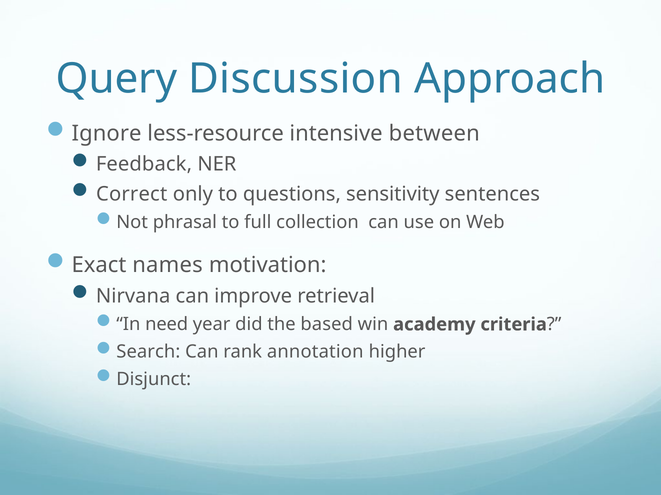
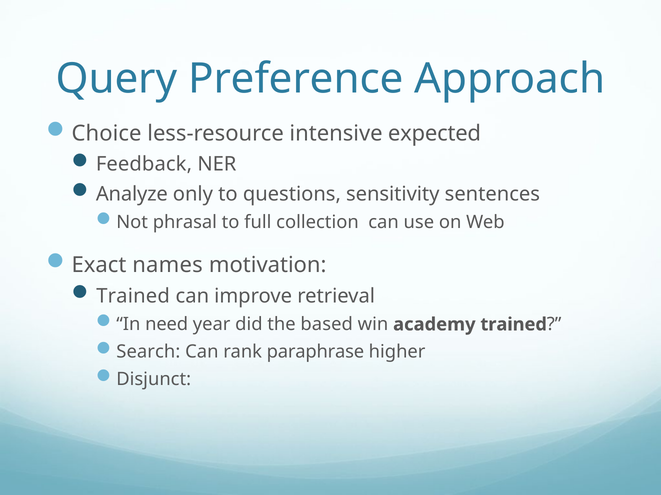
Discussion: Discussion -> Preference (296, 79)
Ignore: Ignore -> Choice (107, 134)
between: between -> expected (434, 134)
Correct: Correct -> Analyze (132, 194)
Nirvana: Nirvana -> Trained (133, 296)
academy criteria: criteria -> trained (514, 325)
annotation: annotation -> paraphrase (315, 352)
